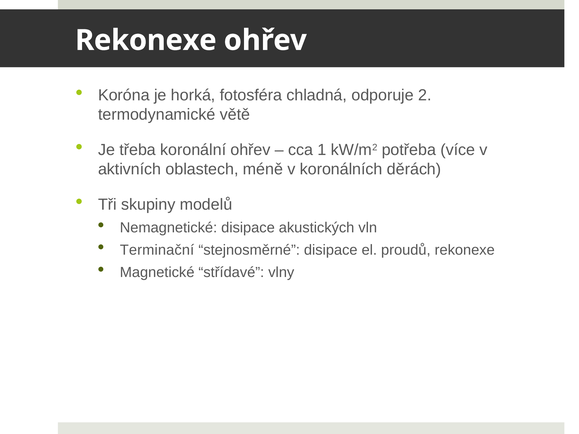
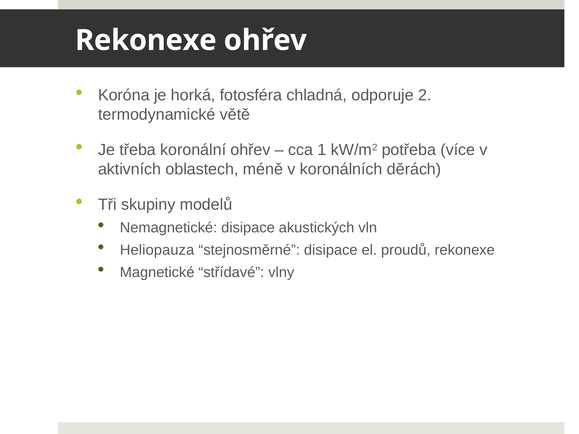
Terminační: Terminační -> Heliopauza (157, 250)
